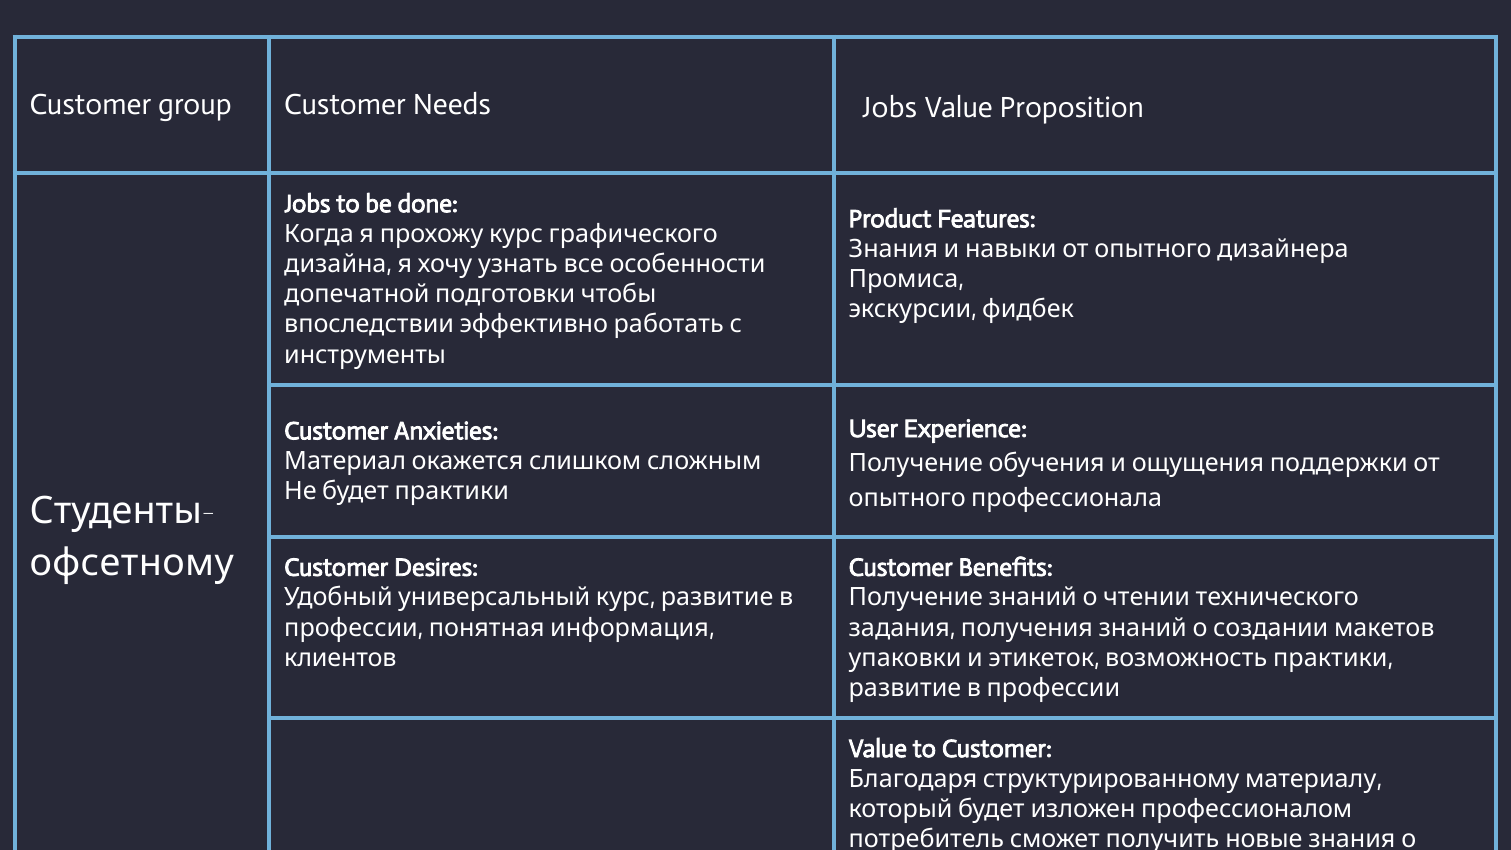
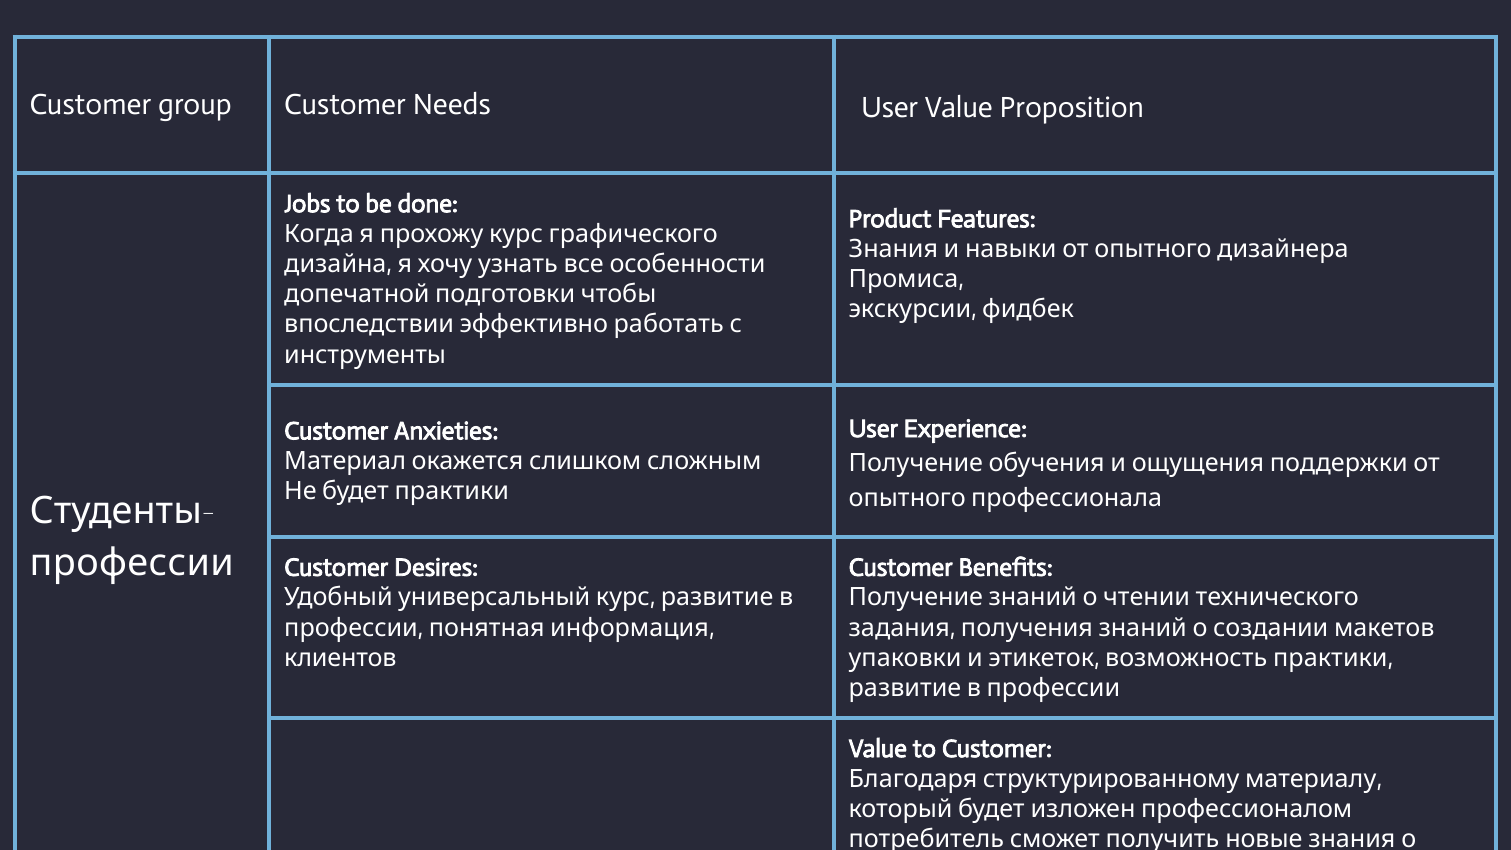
Needs Jobs: Jobs -> User (890, 108)
офсетному: офсетному -> профессии (132, 563)
